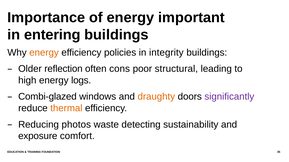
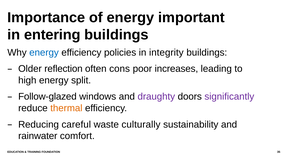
energy colour: orange -> blue (44, 53)
structural: structural -> increases (176, 69)
logs: logs -> split (81, 81)
Combi-glazed: Combi-glazed -> Follow-glazed (47, 97)
draughty colour: orange -> purple (156, 97)
photos: photos -> careful (76, 125)
detecting: detecting -> culturally (141, 125)
exposure: exposure -> rainwater (38, 136)
